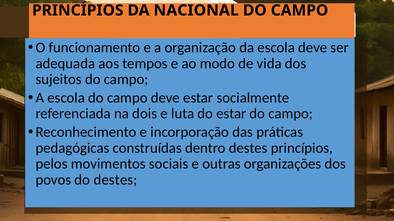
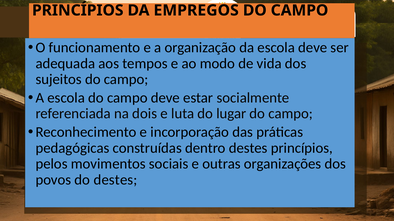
NACIONAL: NACIONAL -> EMPREGOS (196, 10)
do estar: estar -> lugar (231, 114)
